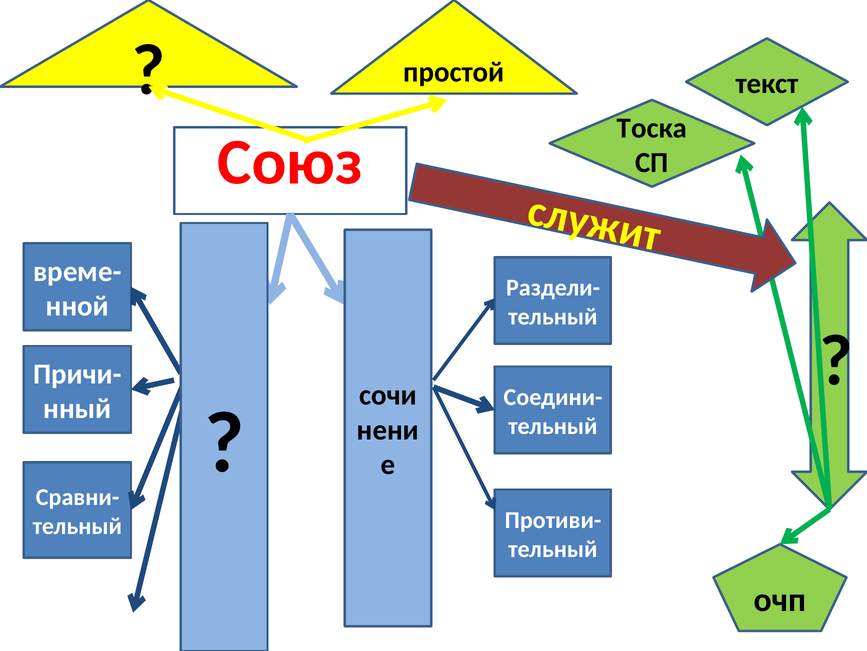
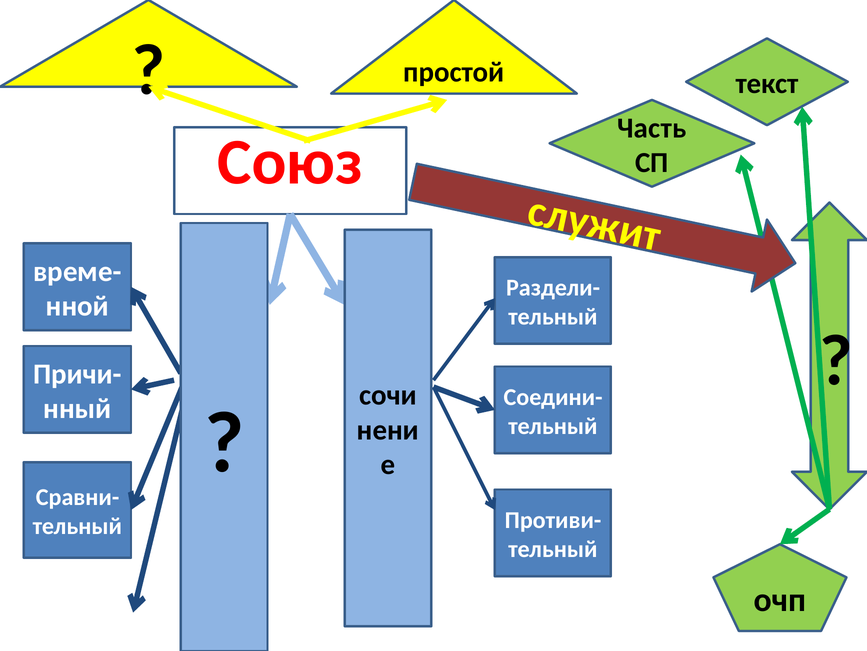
Тоска: Тоска -> Часть (652, 128)
